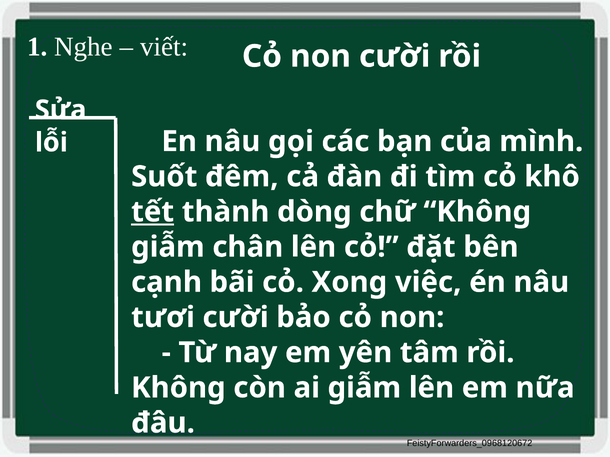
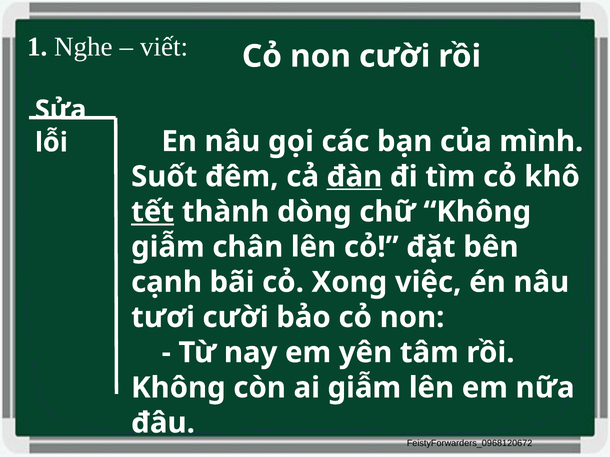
đàn underline: none -> present (354, 177)
